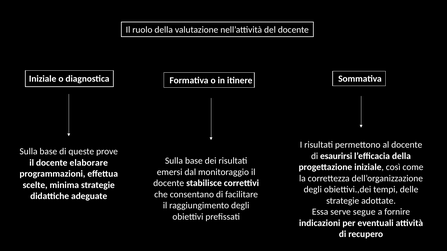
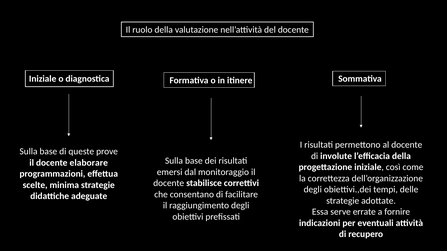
esaurirsi: esaurirsi -> involute (336, 156)
segue: segue -> errate (364, 212)
